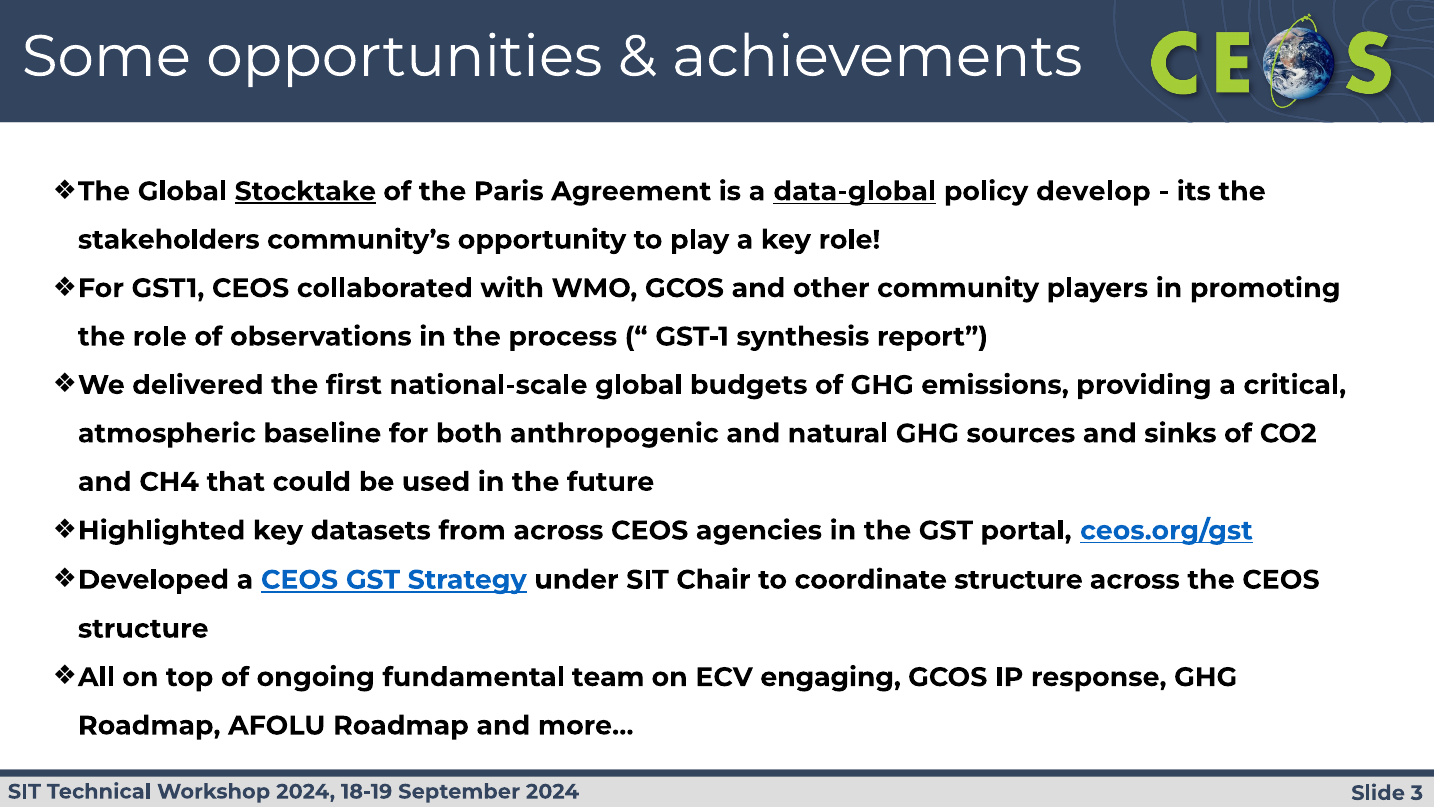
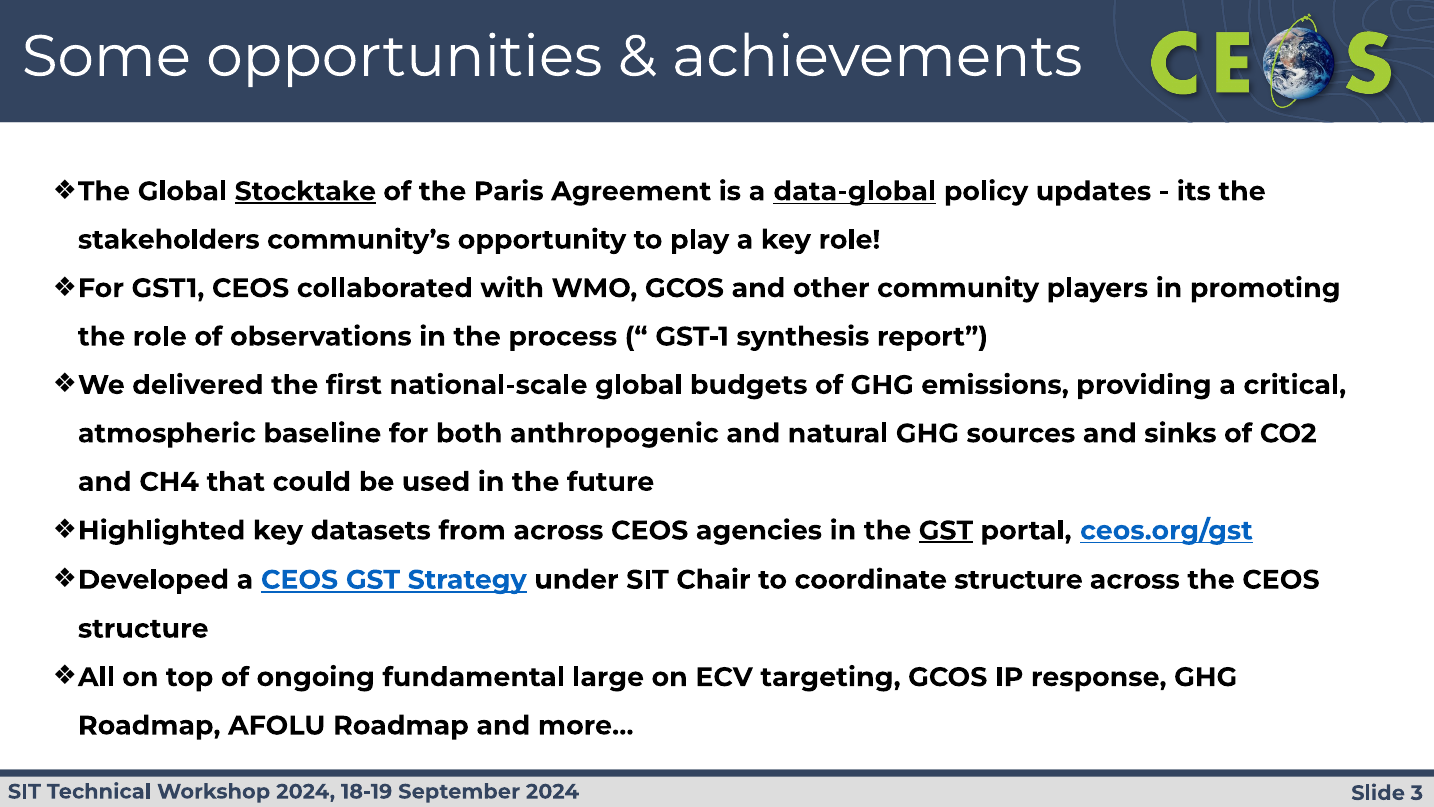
develop: develop -> updates (1094, 191)
GST underline: none -> present (946, 530)
team: team -> large (608, 677)
engaging: engaging -> targeting (830, 677)
